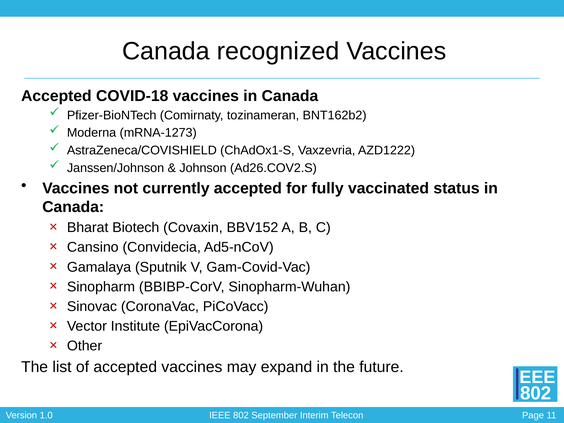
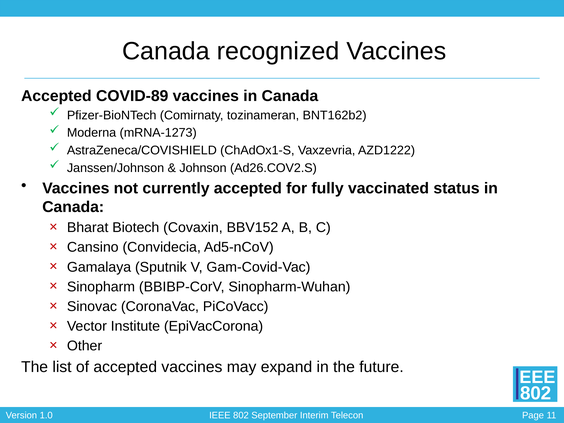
COVID-18: COVID-18 -> COVID-89 (132, 96)
